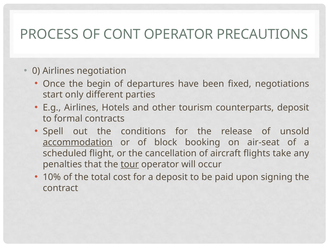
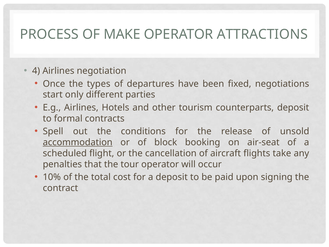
CONT: CONT -> MAKE (122, 34)
PRECAUTIONS: PRECAUTIONS -> ATTRACTIONS (262, 34)
0: 0 -> 4 (36, 71)
begin: begin -> types (99, 84)
tour underline: present -> none (130, 164)
